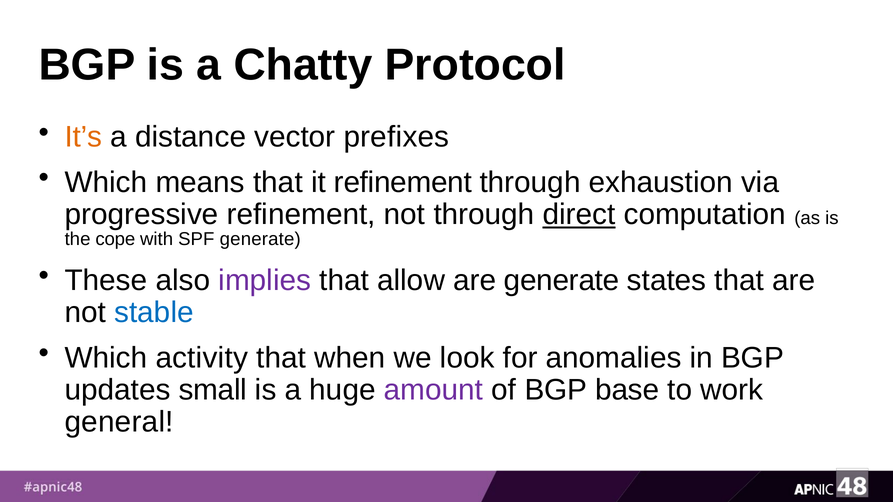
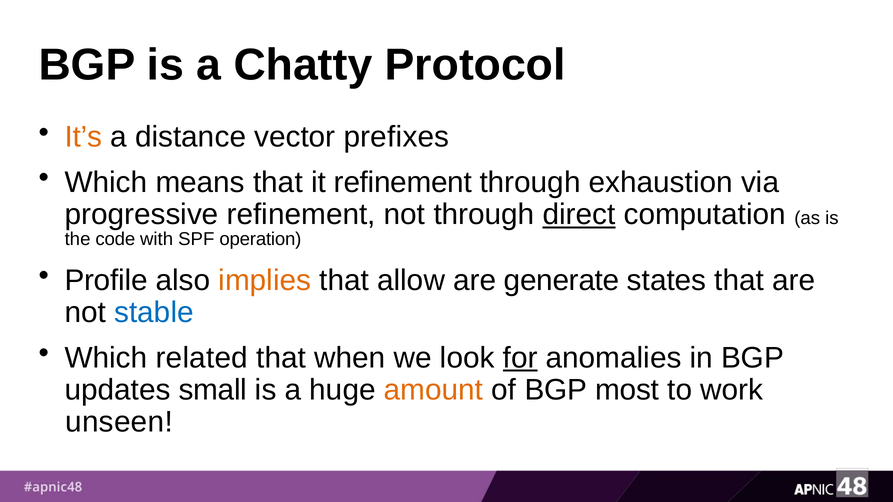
cope: cope -> code (115, 239)
SPF generate: generate -> operation (260, 239)
These: These -> Profile (106, 280)
implies colour: purple -> orange (265, 280)
activity: activity -> related (202, 358)
for underline: none -> present (520, 358)
amount colour: purple -> orange (434, 390)
base: base -> most (627, 390)
general: general -> unseen (119, 422)
